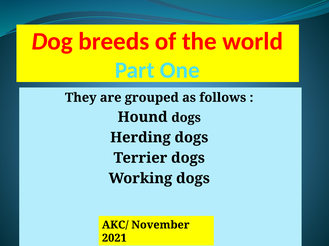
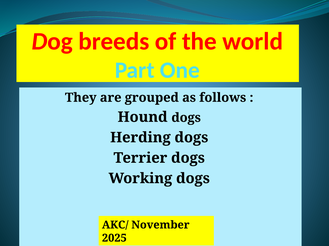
2021: 2021 -> 2025 (114, 239)
